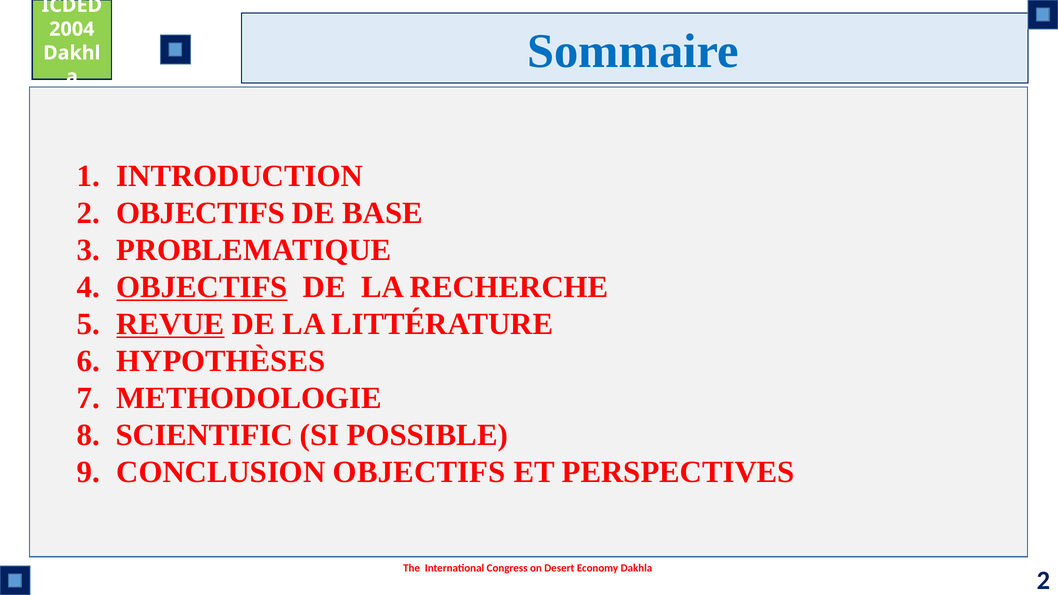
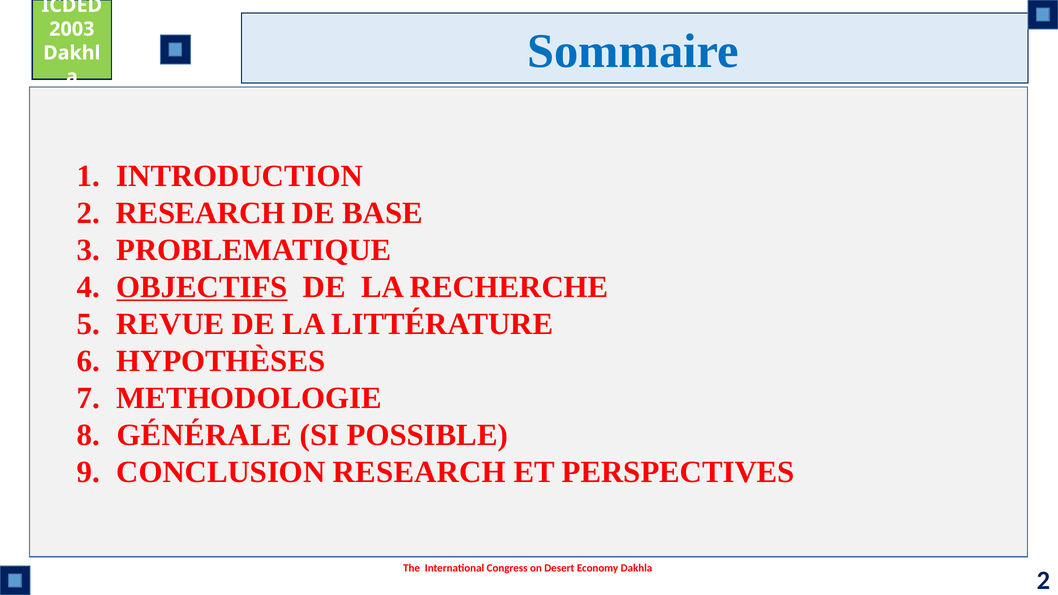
2004: 2004 -> 2003 (72, 29)
2 OBJECTIFS: OBJECTIFS -> RESEARCH (200, 213)
REVUE underline: present -> none (170, 324)
SCIENTIFIC: SCIENTIFIC -> GÉNÉRALE (204, 435)
CONCLUSION OBJECTIFS: OBJECTIFS -> RESEARCH (419, 472)
